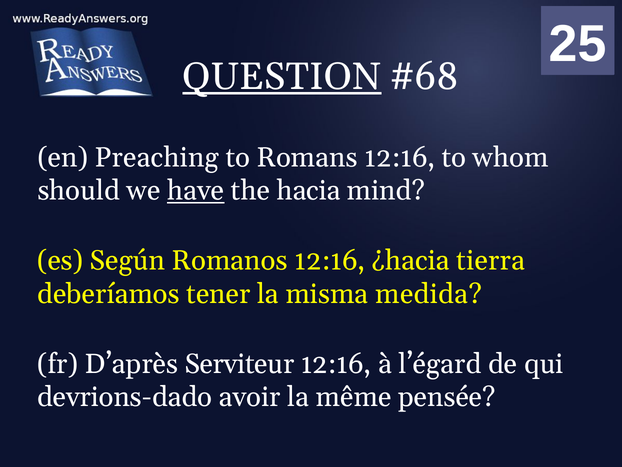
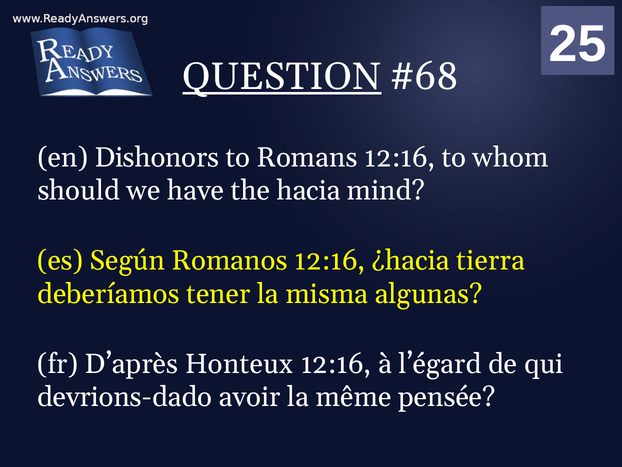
Preaching: Preaching -> Dishonors (157, 157)
have underline: present -> none (196, 191)
medida: medida -> algunas (429, 294)
Serviteur: Serviteur -> Honteux (239, 364)
